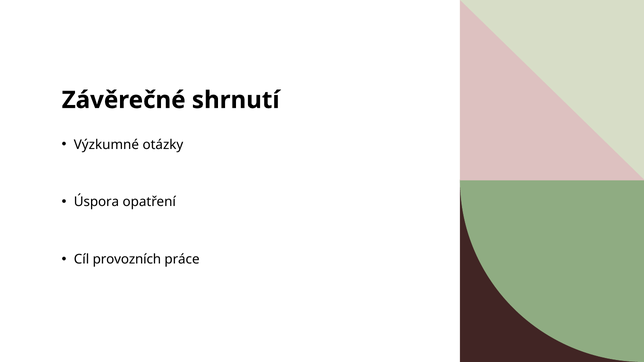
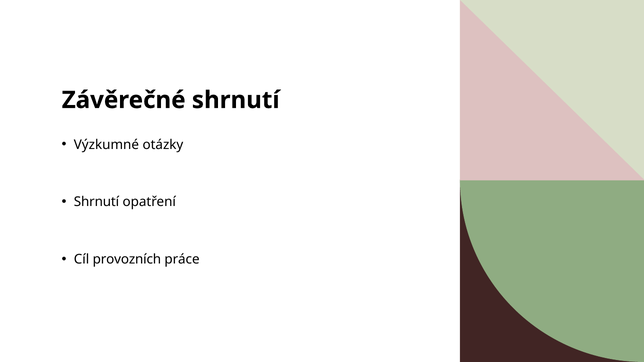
Úspora: Úspora -> Shrnutí (96, 202)
